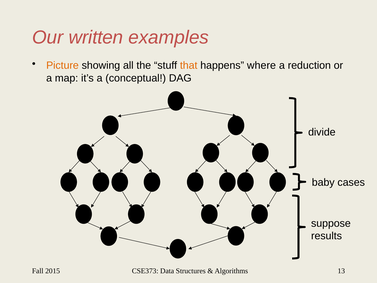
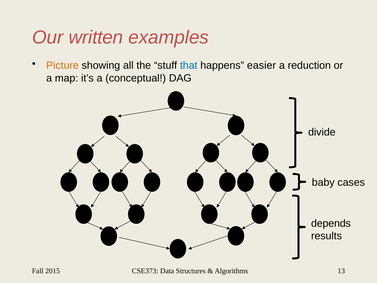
that colour: orange -> blue (189, 65)
where: where -> easier (261, 65)
suppose: suppose -> depends (331, 223)
